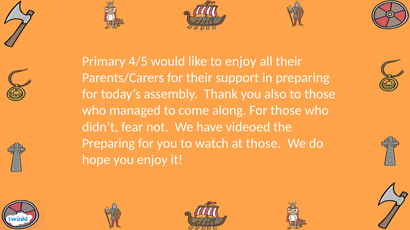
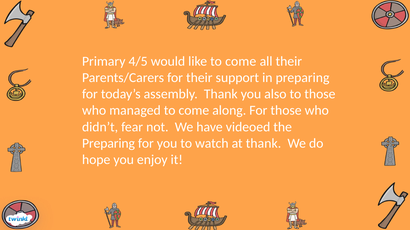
like to enjoy: enjoy -> come (241, 62)
at those: those -> thank (263, 144)
